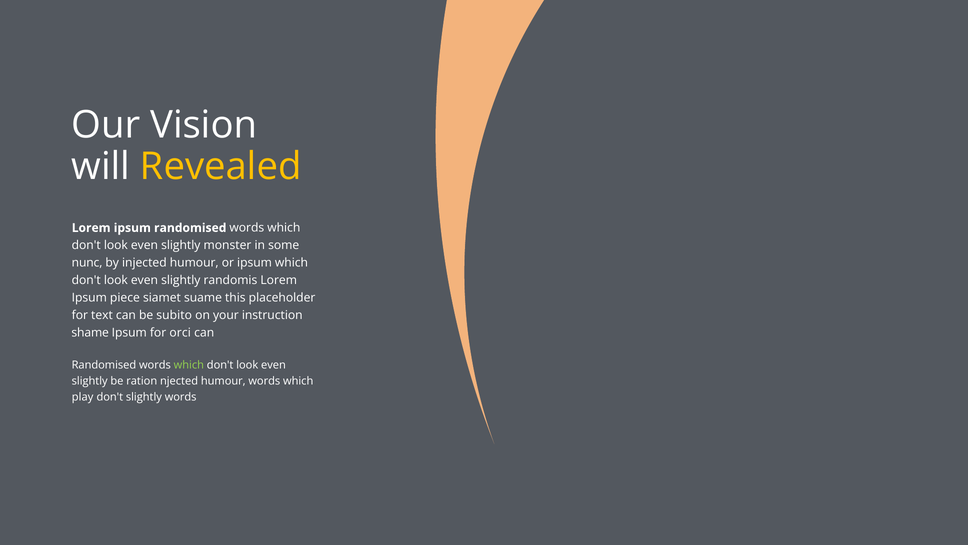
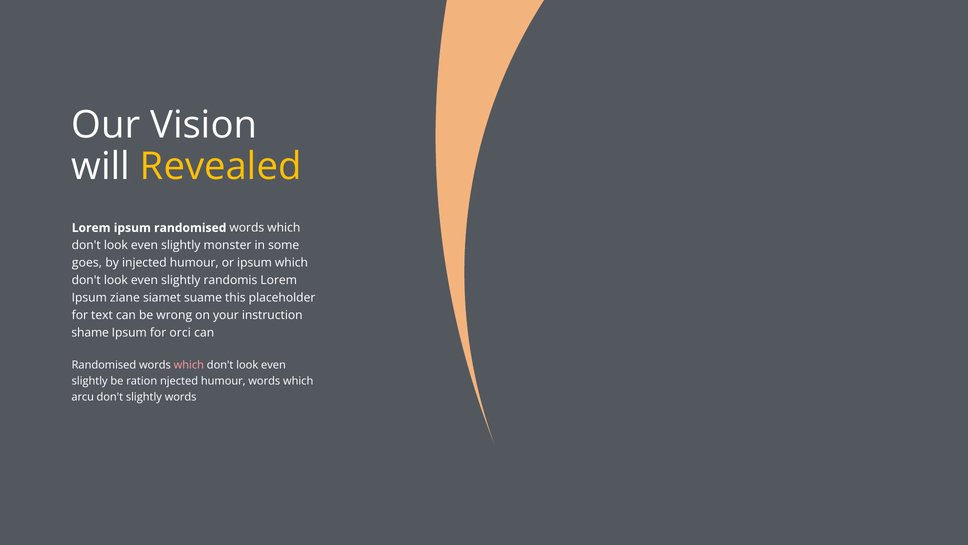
nunc: nunc -> goes (87, 263)
piece: piece -> ziane (125, 297)
subito: subito -> wrong (174, 315)
which colour: light green -> pink (189, 365)
play: play -> arcu (83, 397)
